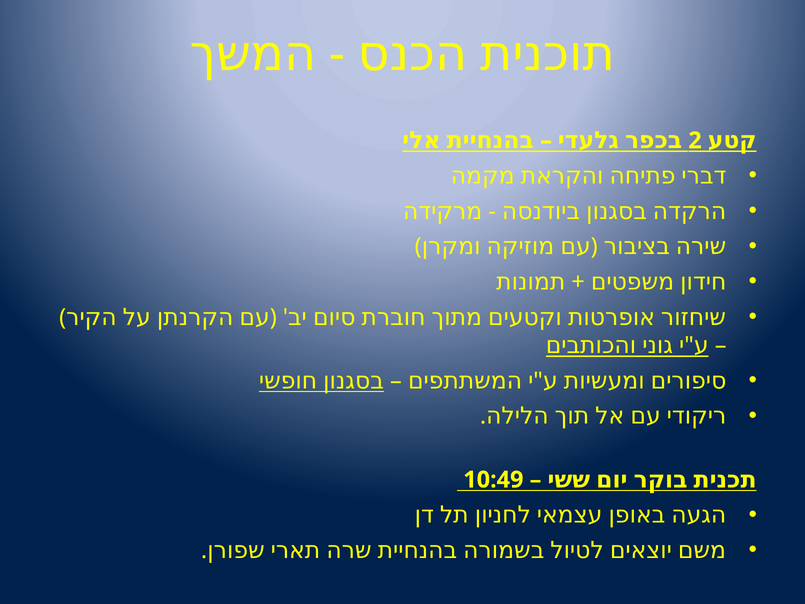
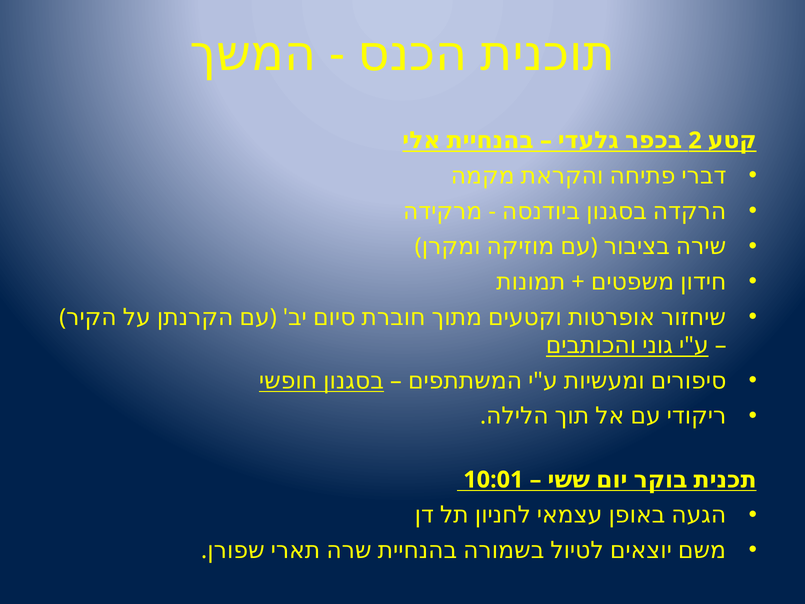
10:49: 10:49 -> 10:01 (493, 480)
